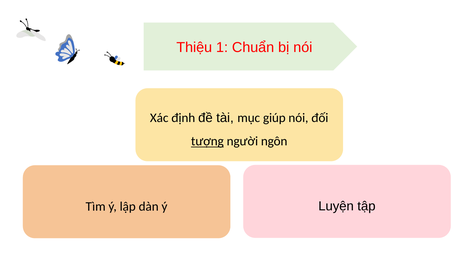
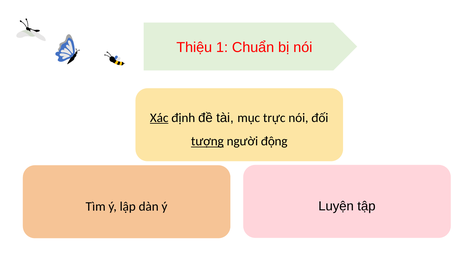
Xác underline: none -> present (159, 118)
giúp: giúp -> trực (274, 118)
ngôn: ngôn -> động (274, 141)
